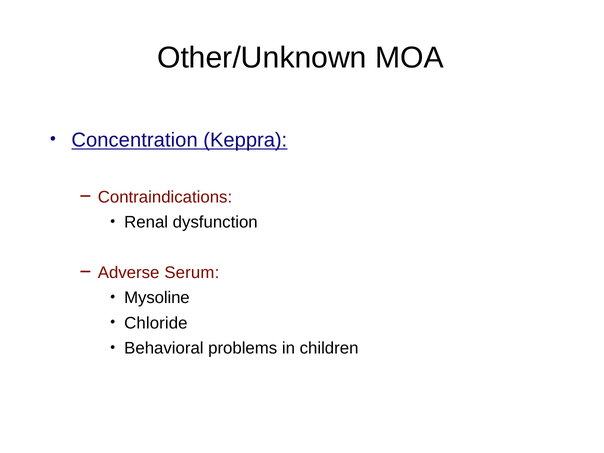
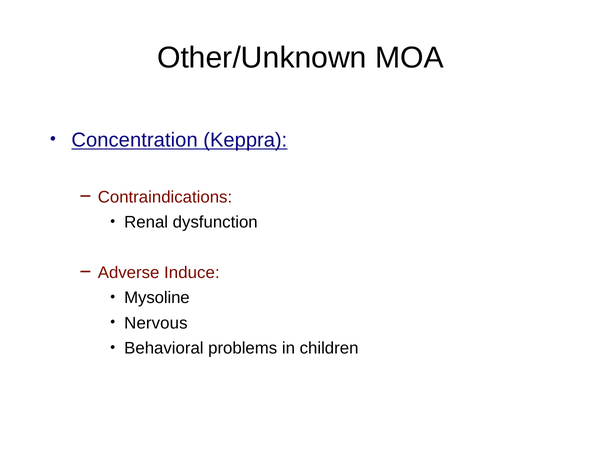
Serum: Serum -> Induce (192, 273)
Chloride: Chloride -> Nervous (156, 323)
